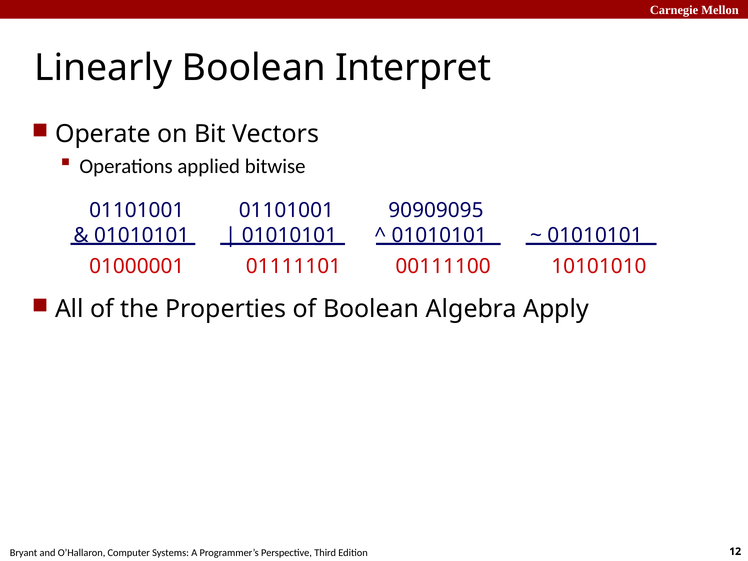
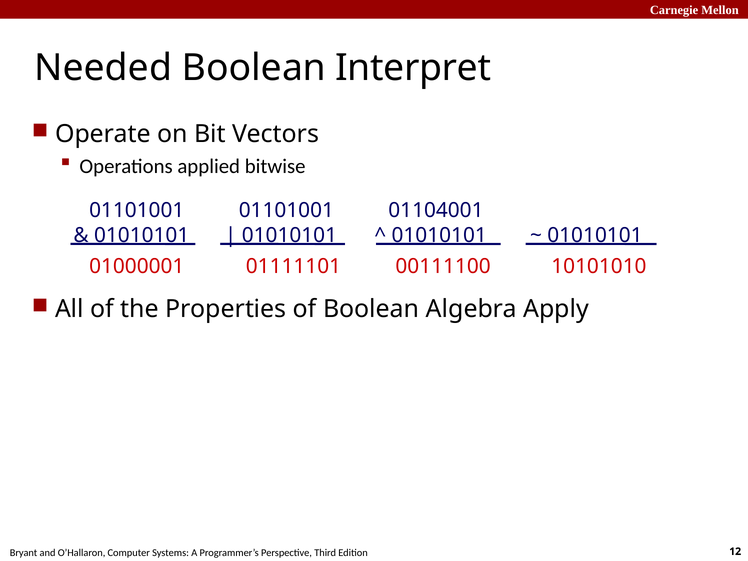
Linearly: Linearly -> Needed (103, 68)
90909095: 90909095 -> 01104001 (436, 210)
